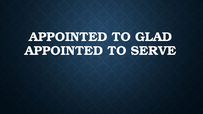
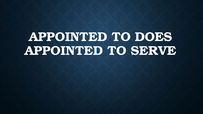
GLAD: GLAD -> DOES (154, 37)
